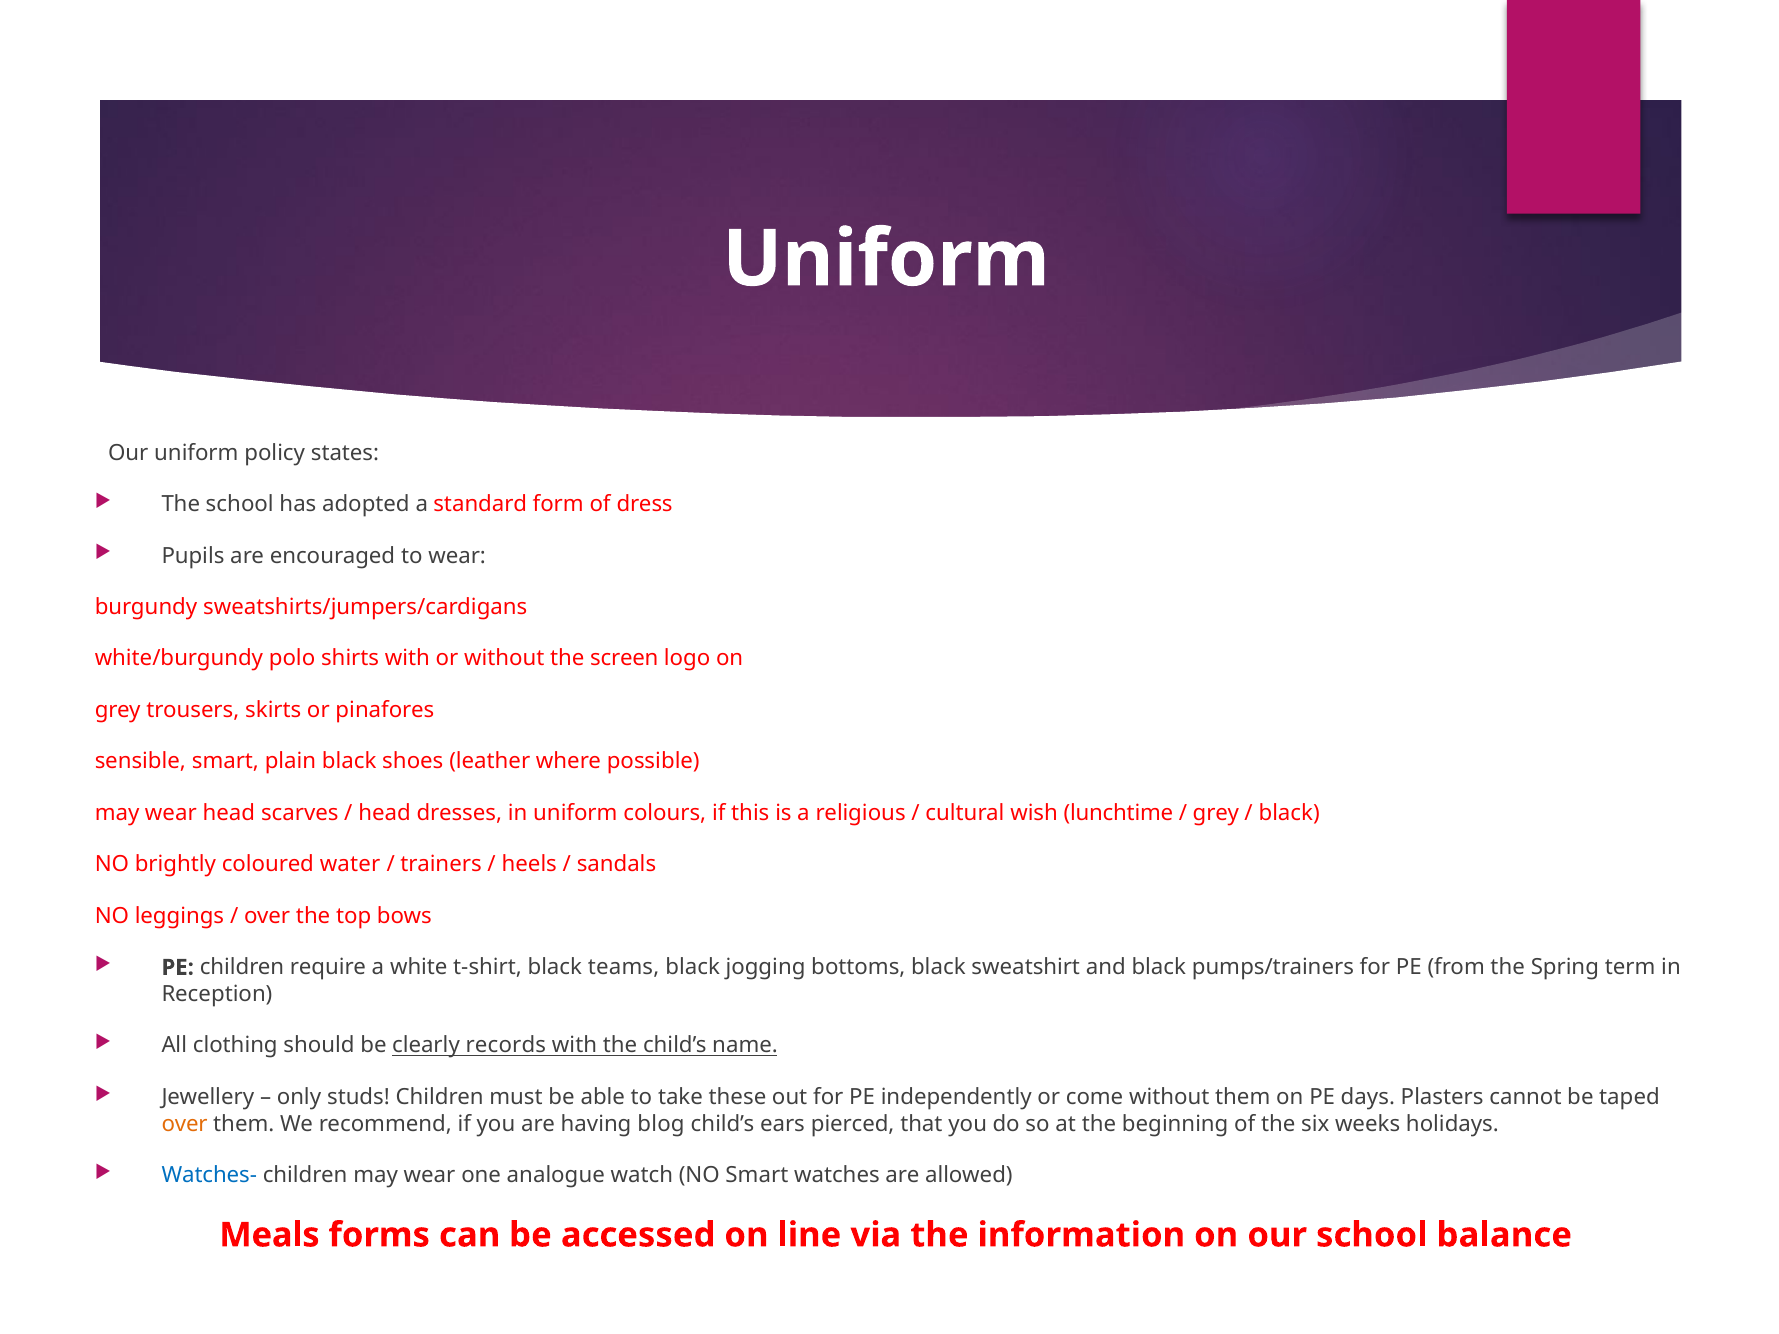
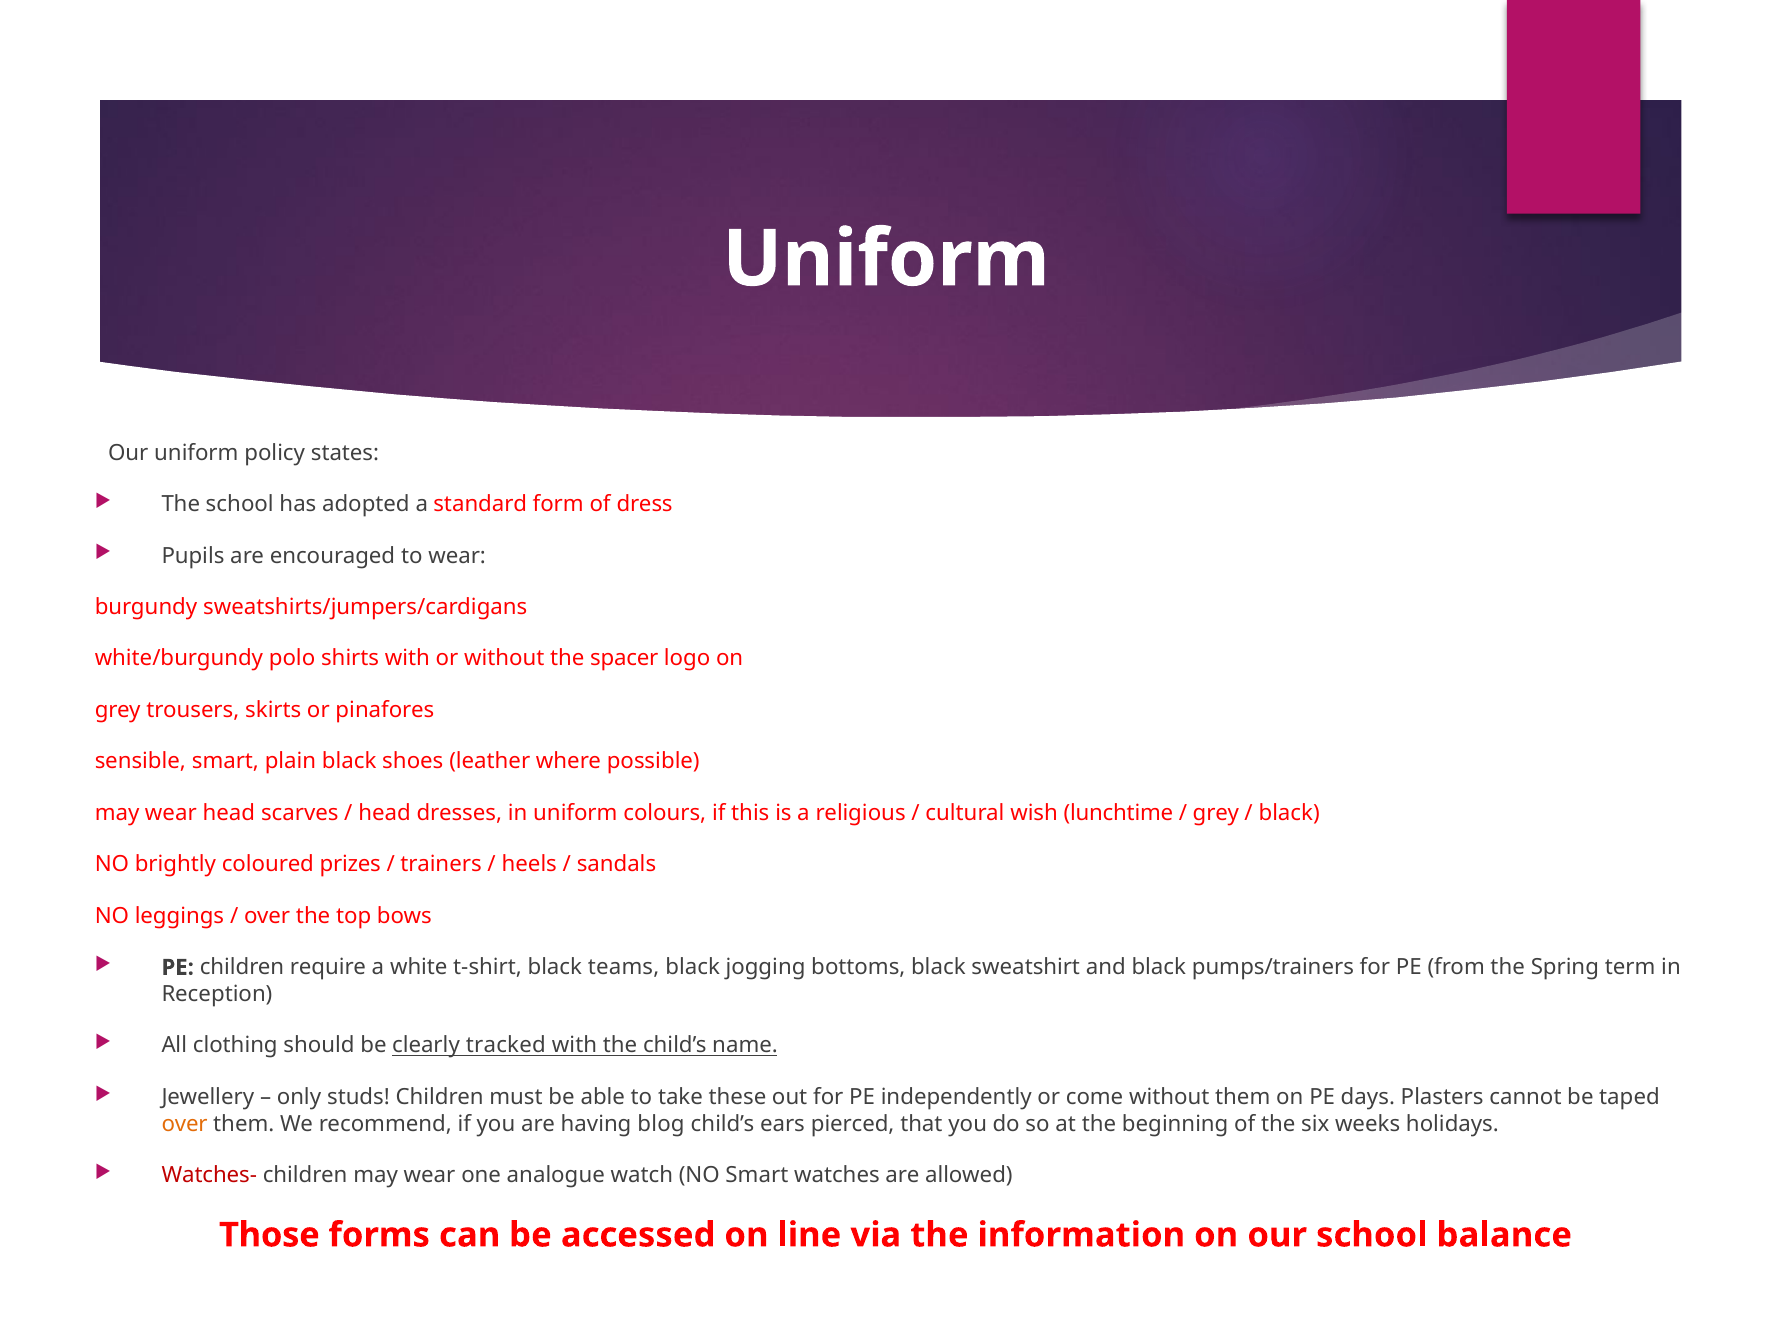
screen: screen -> spacer (624, 659)
water: water -> prizes (350, 865)
records: records -> tracked (506, 1046)
Watches- colour: blue -> red (209, 1176)
Meals: Meals -> Those (269, 1235)
